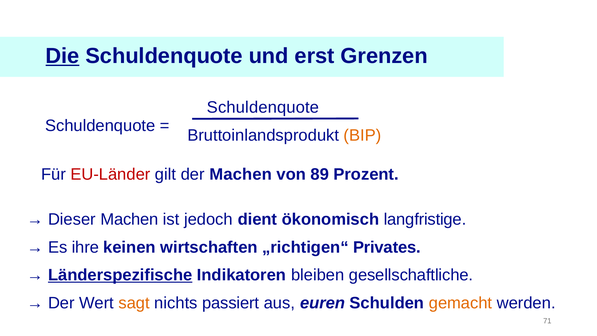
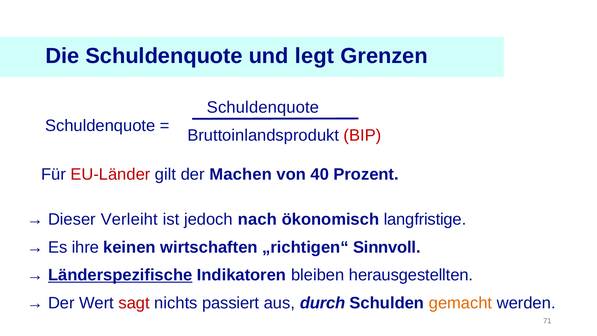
Die underline: present -> none (62, 56)
erst: erst -> legt (314, 56)
BIP colour: orange -> red (362, 135)
89: 89 -> 40 (320, 174)
Dieser Machen: Machen -> Verleiht (129, 219)
dient: dient -> nach (257, 219)
Privates: Privates -> Sinnvoll (387, 247)
gesellschaftliche: gesellschaftliche -> herausgestellten (411, 275)
sagt colour: orange -> red (134, 303)
euren: euren -> durch (323, 303)
